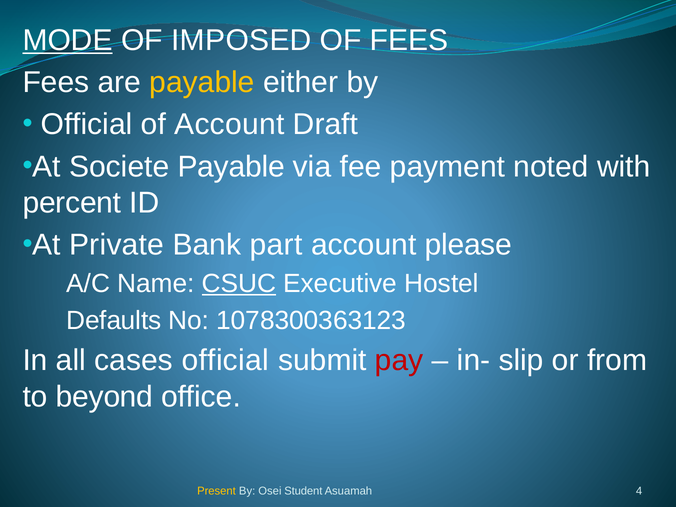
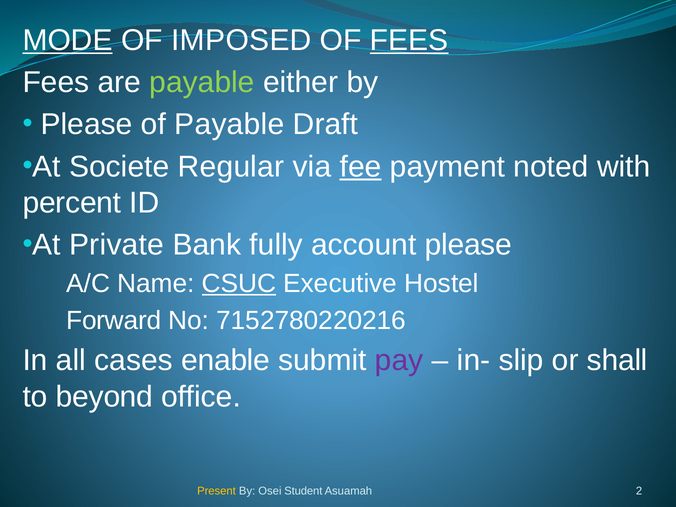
FEES underline: none -> present (409, 40)
payable colour: yellow -> light green (202, 82)
Official: Official -> Please (87, 125)
of Account: Account -> Payable (229, 125)
Societe Payable: Payable -> Regular (231, 167)
fee underline: none -> present (361, 167)
part: part -> fully (276, 245)
Defaults: Defaults -> Forward (114, 320)
1078300363123: 1078300363123 -> 7152780220216 (311, 320)
cases official: official -> enable (226, 361)
pay colour: red -> purple (399, 361)
from: from -> shall (617, 361)
4: 4 -> 2 (639, 491)
